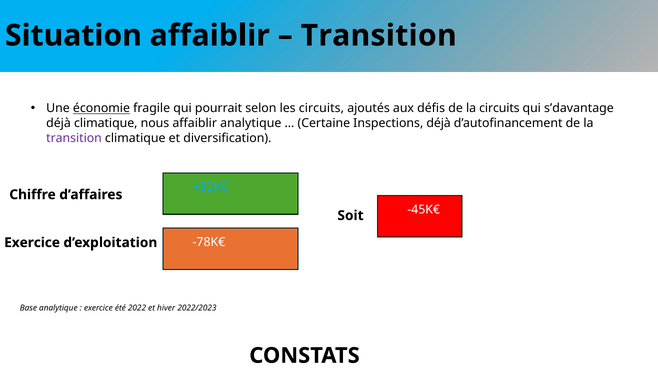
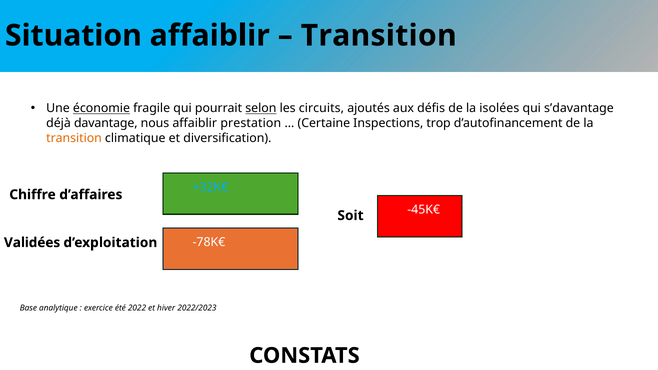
selon underline: none -> present (261, 108)
la circuits: circuits -> isolées (499, 108)
déjà climatique: climatique -> davantage (106, 123)
affaiblir analytique: analytique -> prestation (251, 123)
Inspections déjà: déjà -> trop (439, 123)
transition colour: purple -> orange (74, 138)
Exercice: Exercice -> Validées (32, 243)
